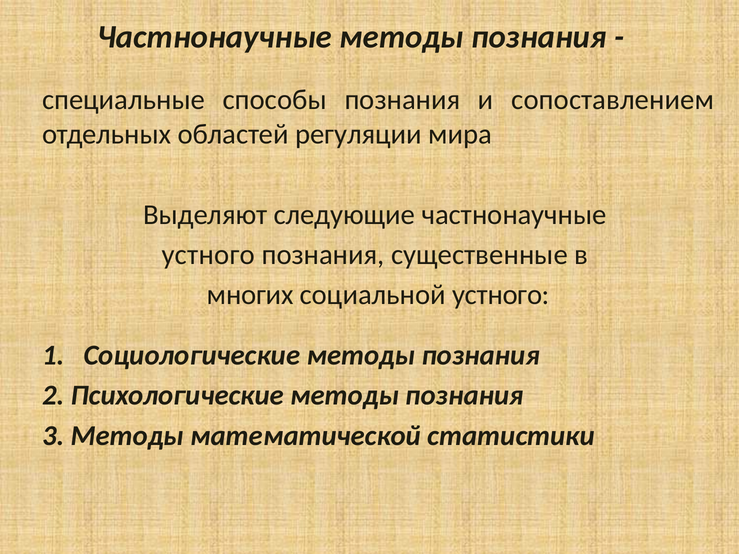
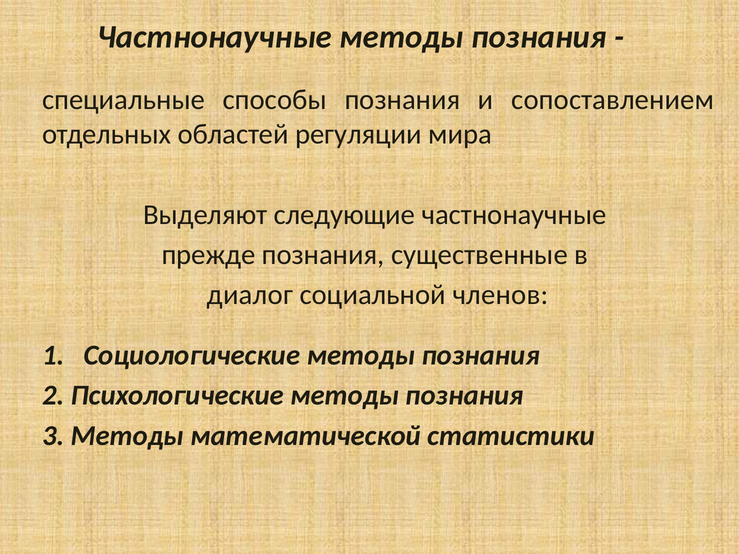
устного: устного -> прежде (208, 255)
многих: многих -> диалог (250, 295)
социальной устного: устного -> членов (501, 295)
